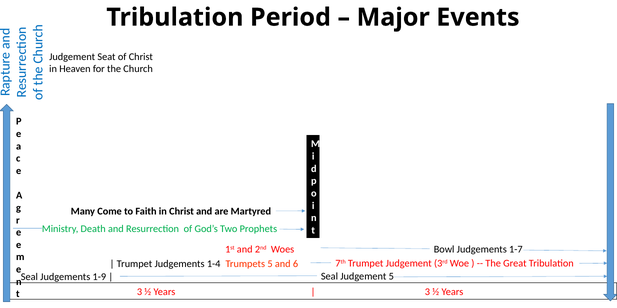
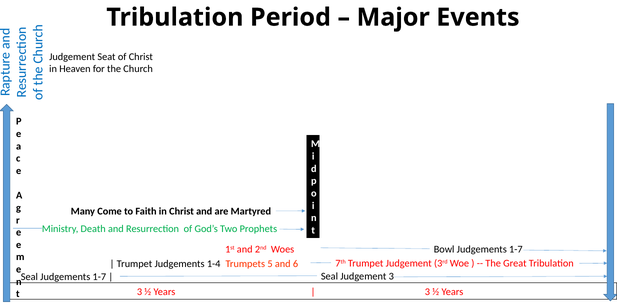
Judgement 5: 5 -> 3 (391, 277)
Seal Judgements 1-9: 1-9 -> 1-7 (99, 277)
